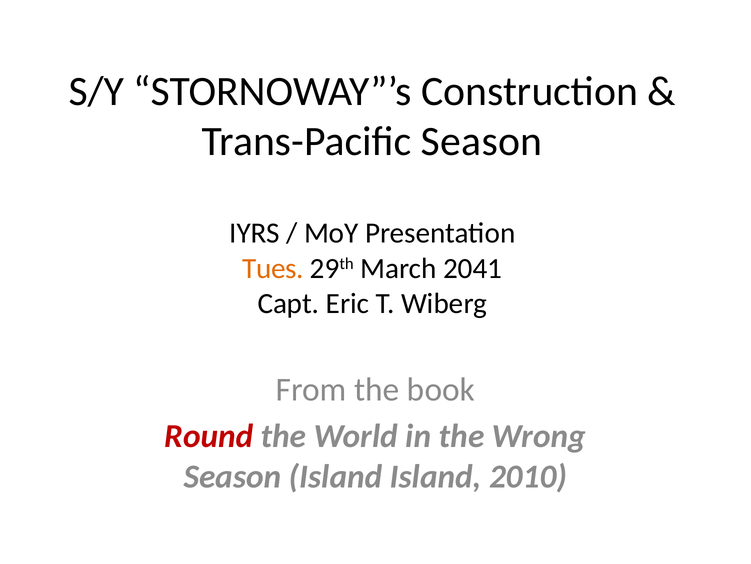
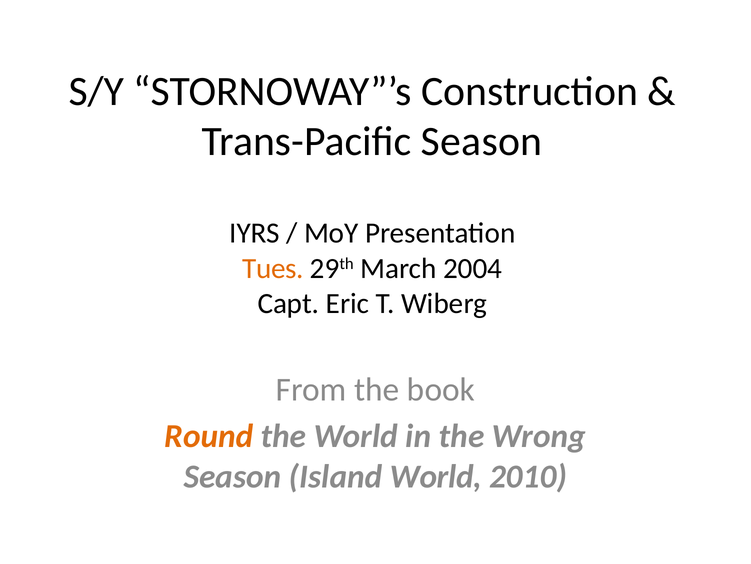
2041: 2041 -> 2004 (473, 268)
Round colour: red -> orange (209, 436)
Island Island: Island -> World (436, 476)
